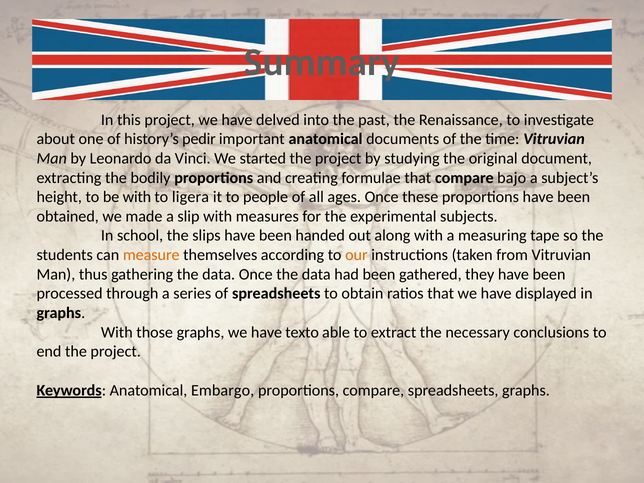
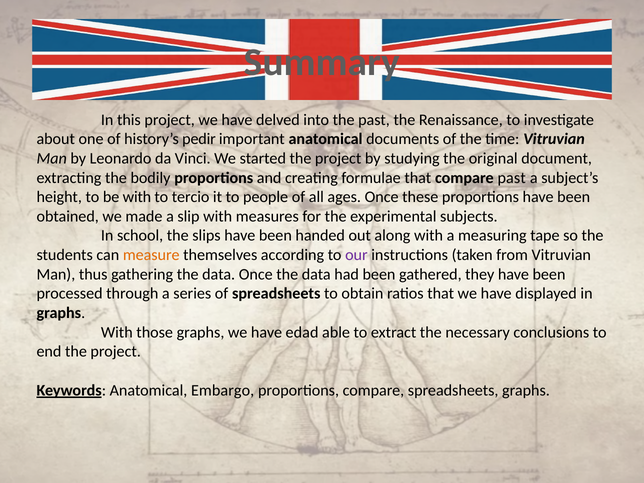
compare bajo: bajo -> past (512, 178)
ligera: ligera -> tercio (191, 197)
our colour: orange -> purple (356, 255)
texto: texto -> edad (302, 332)
